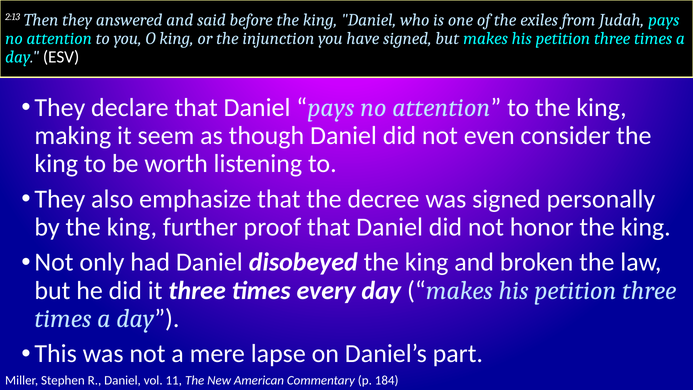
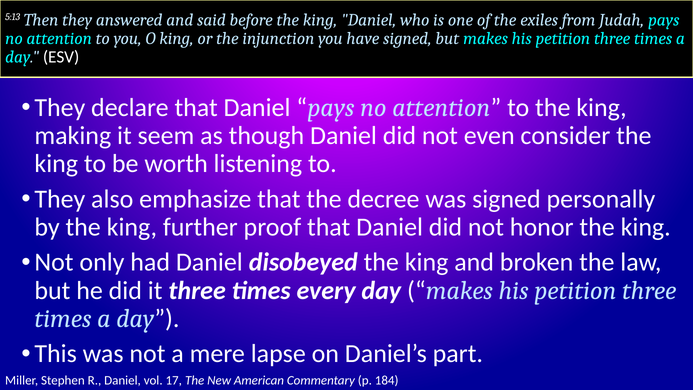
2:13: 2:13 -> 5:13 (13, 17)
11: 11 -> 17 (174, 380)
